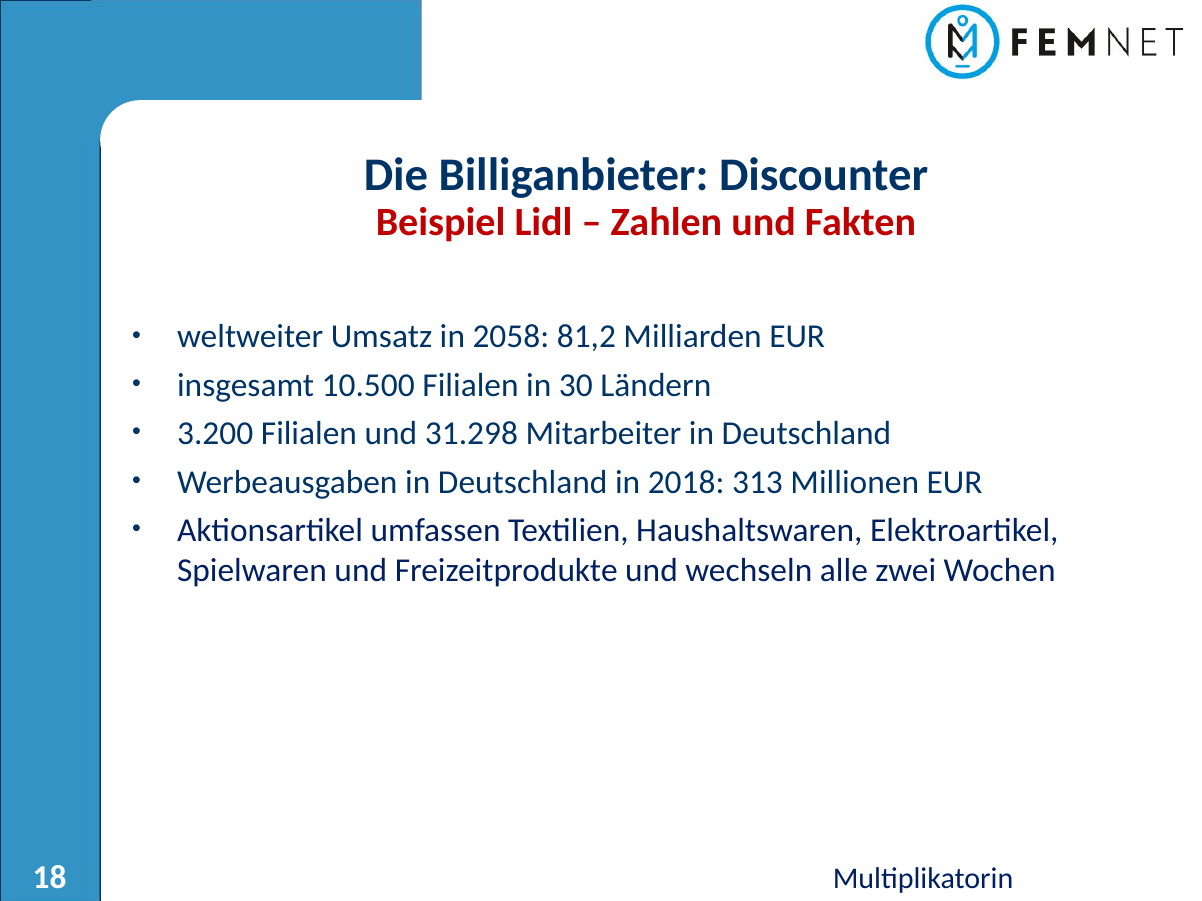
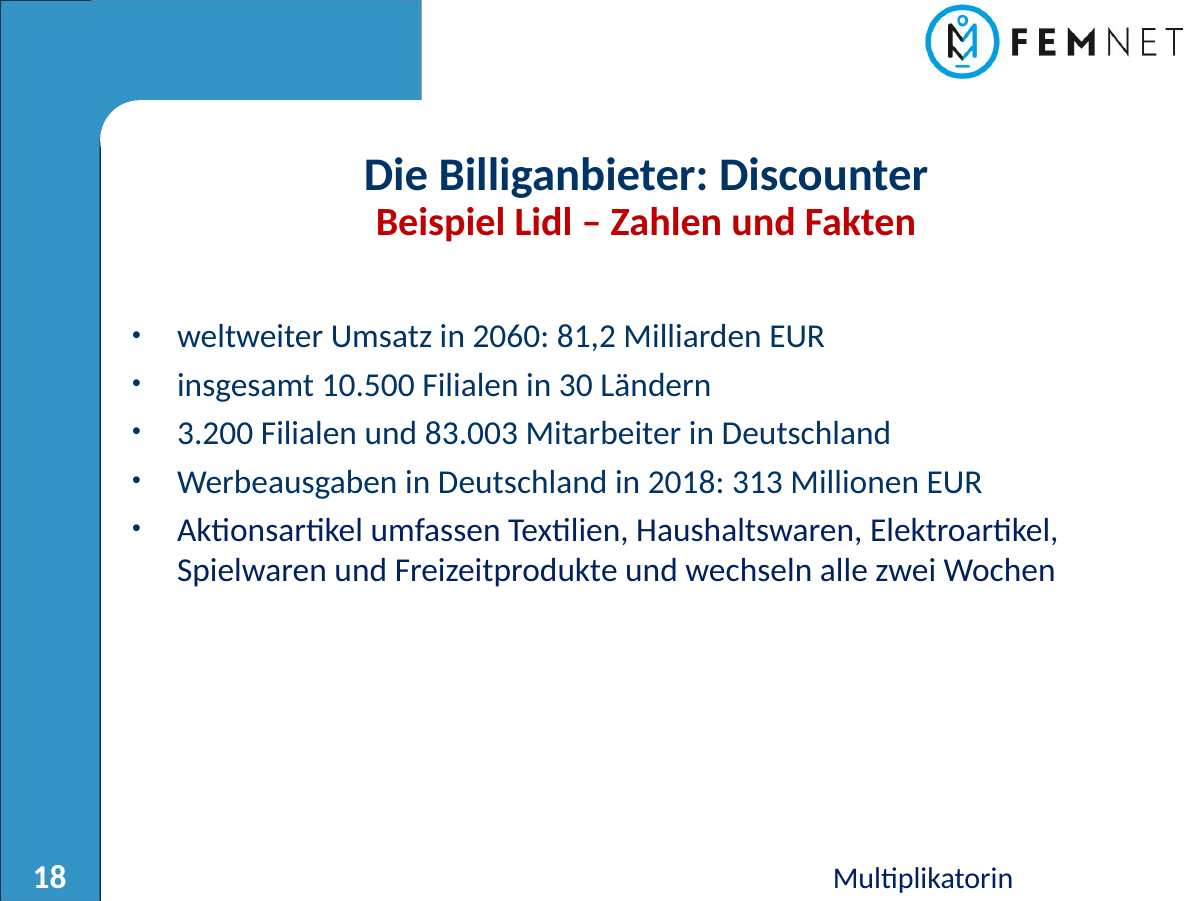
2058: 2058 -> 2060 (511, 337)
31.298: 31.298 -> 83.003 (471, 434)
